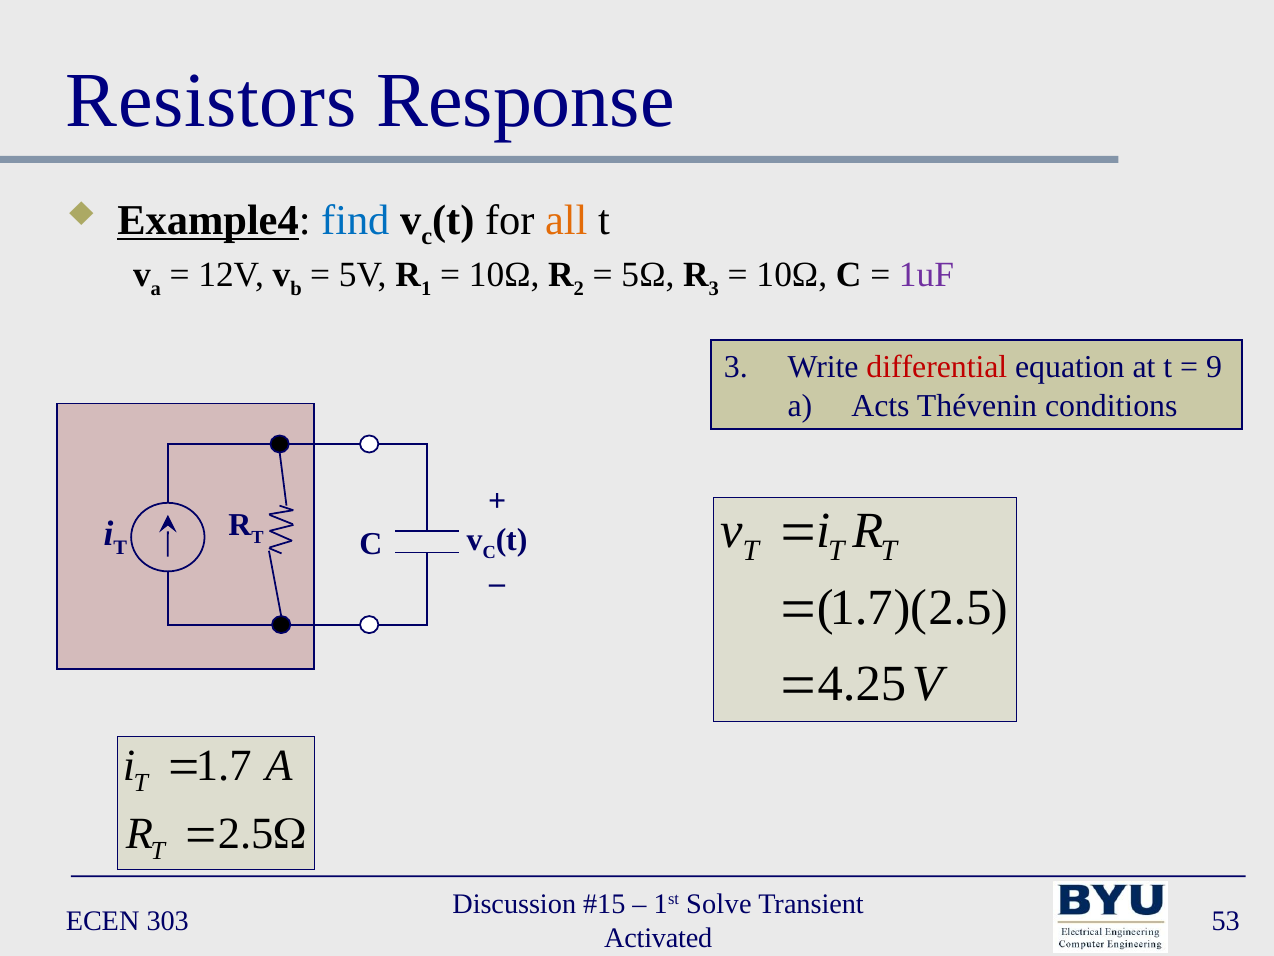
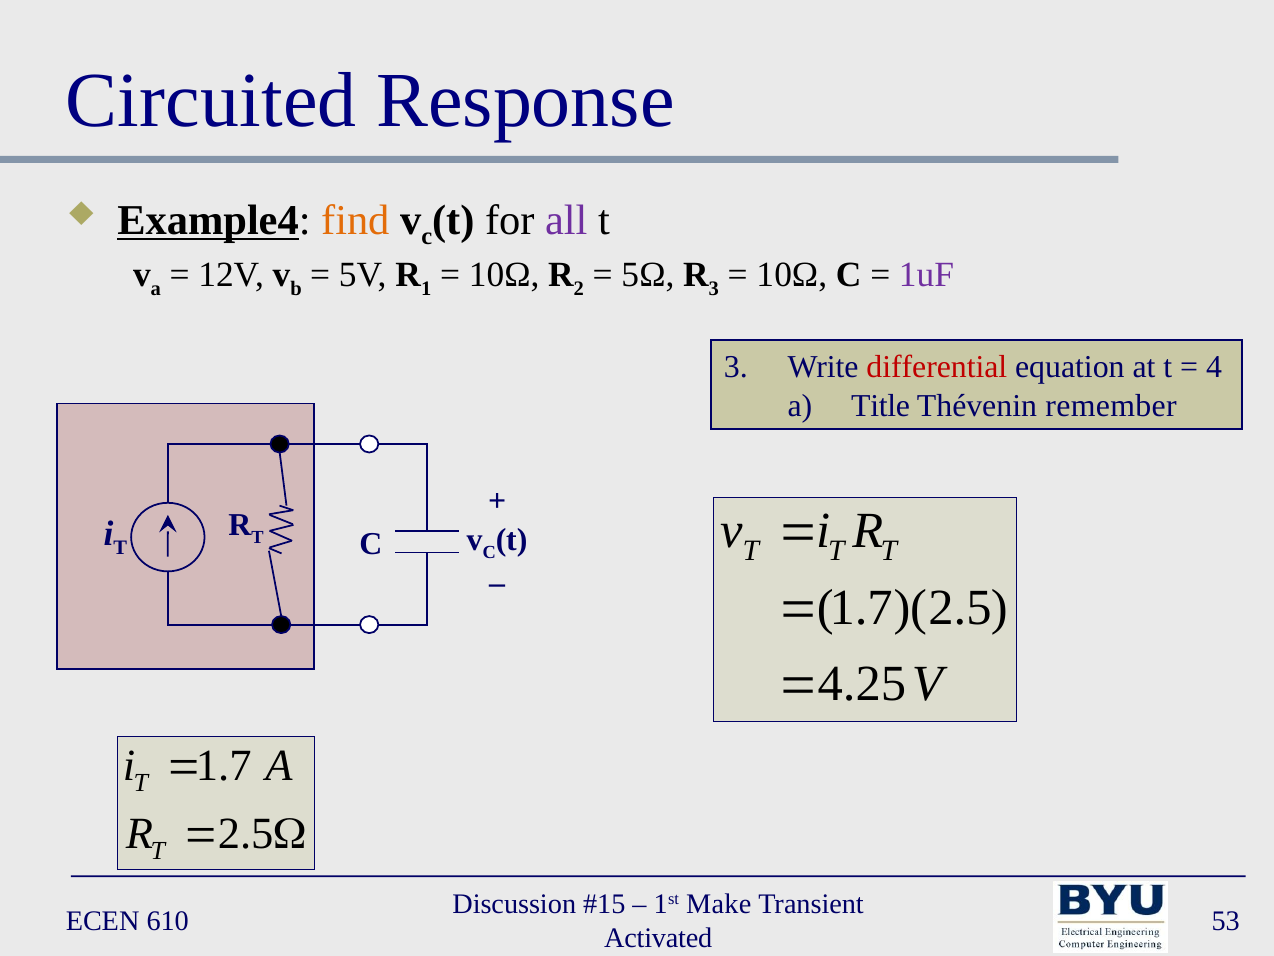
Resistors: Resistors -> Circuited (211, 101)
find colour: blue -> orange (355, 220)
all colour: orange -> purple (566, 220)
9: 9 -> 4 (1214, 367)
Acts: Acts -> Title (881, 405)
conditions: conditions -> remember (1111, 405)
Solve: Solve -> Make (719, 903)
303: 303 -> 610 (168, 920)
